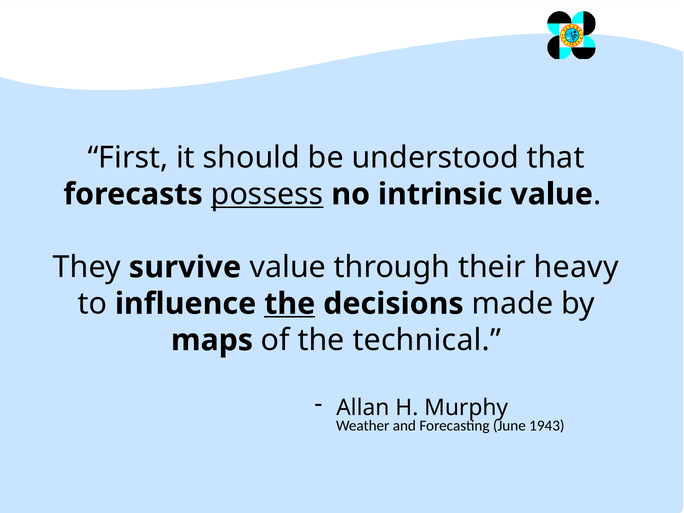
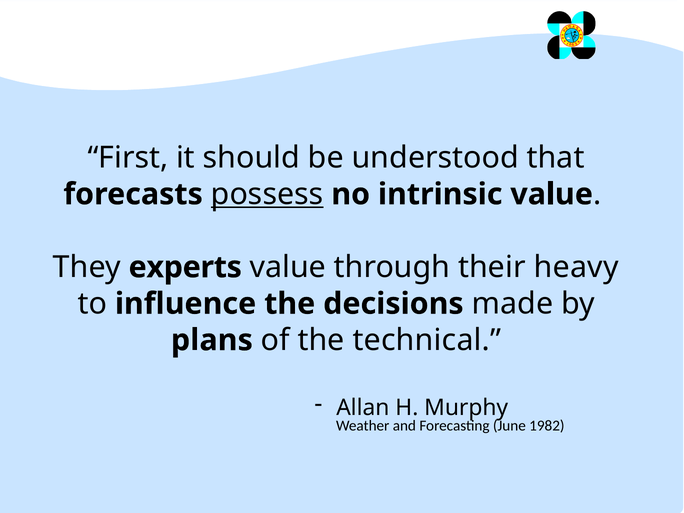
survive: survive -> experts (185, 267)
the underline: present -> none (290, 304)
maps: maps -> plans (212, 340)
1943: 1943 -> 1982 (547, 426)
